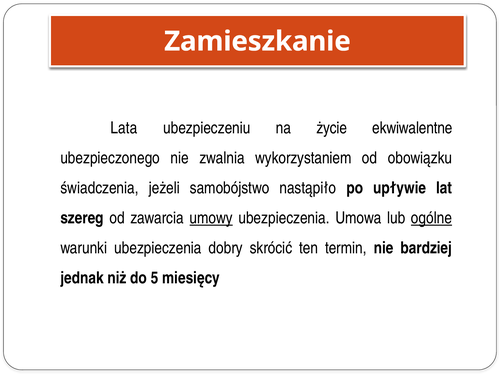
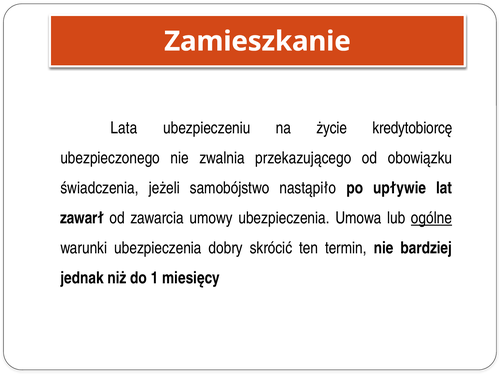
ekwiwalentne: ekwiwalentne -> kredytobiorcę (412, 128)
wykorzystaniem: wykorzystaniem -> przekazującego (303, 158)
szereg: szereg -> zawarł (82, 218)
umowy underline: present -> none (211, 218)
5: 5 -> 1 (155, 278)
